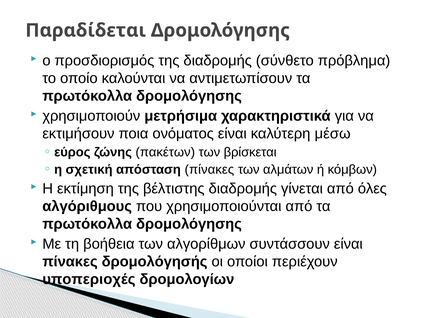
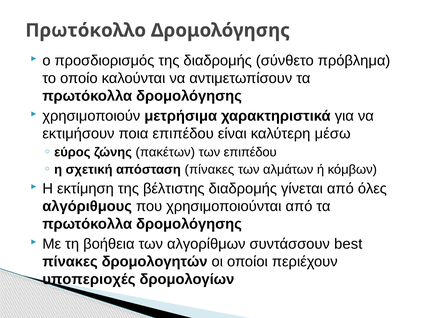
Παραδίδεται: Παραδίδεται -> Πρωτόκολλο (86, 30)
ποια ονόματος: ονόματος -> επιπέδου (183, 134)
των βρίσκεται: βρίσκεται -> επιπέδου (250, 152)
συντάσσουν είναι: είναι -> best (348, 244)
δρομολόγησής: δρομολόγησής -> δρομολογητών (155, 262)
